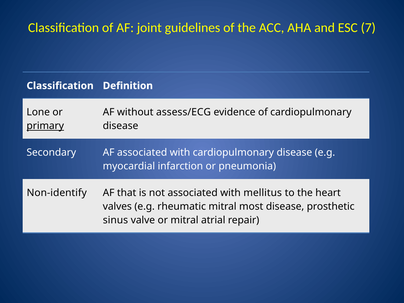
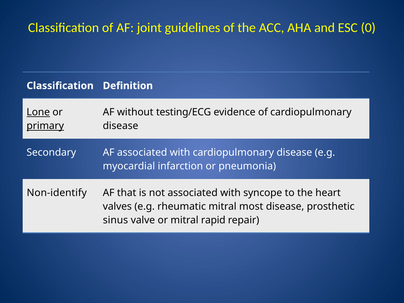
7: 7 -> 0 (368, 28)
Lone underline: none -> present (38, 112)
assess/ECG: assess/ECG -> testing/ECG (184, 112)
mellitus: mellitus -> syncope (263, 193)
atrial: atrial -> rapid (213, 220)
